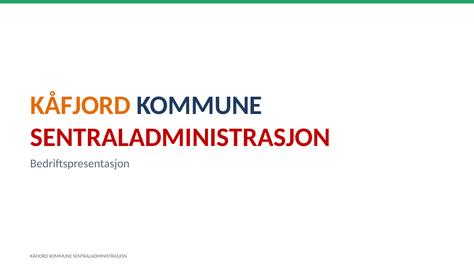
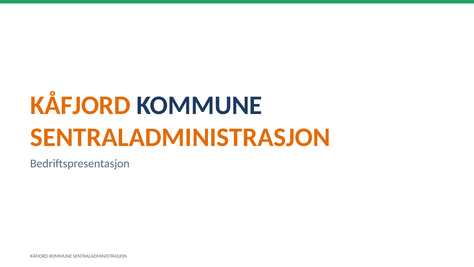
SENTRALADMINISTRASJON colour: red -> orange (180, 137)
